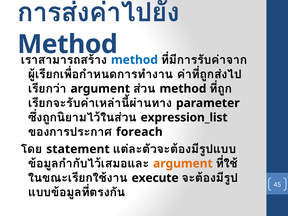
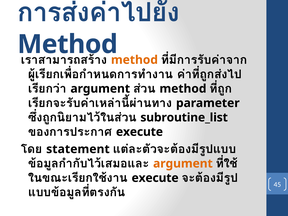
method colour: blue -> orange (134, 60)
expression_list: expression_list -> subroutine_list (184, 117)
foreach: foreach -> execute (139, 132)
